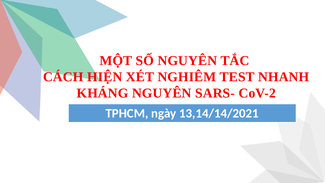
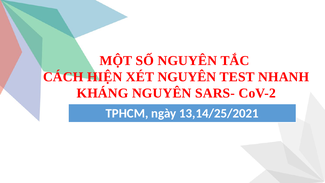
XÉT NGHIÊM: NGHIÊM -> NGUYÊN (187, 77)
13,14/14/2021: 13,14/14/2021 -> 13,14/25/2021 (219, 113)
